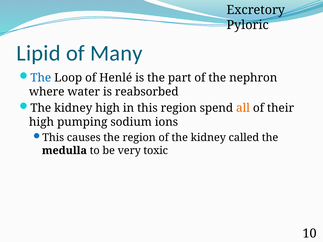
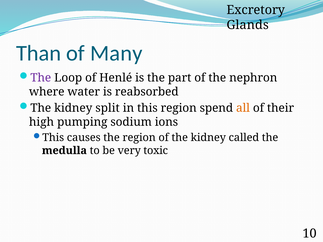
Pyloric: Pyloric -> Glands (248, 25)
Lipid: Lipid -> Than (39, 53)
The colour: blue -> purple (41, 78)
kidney high: high -> split (108, 108)
